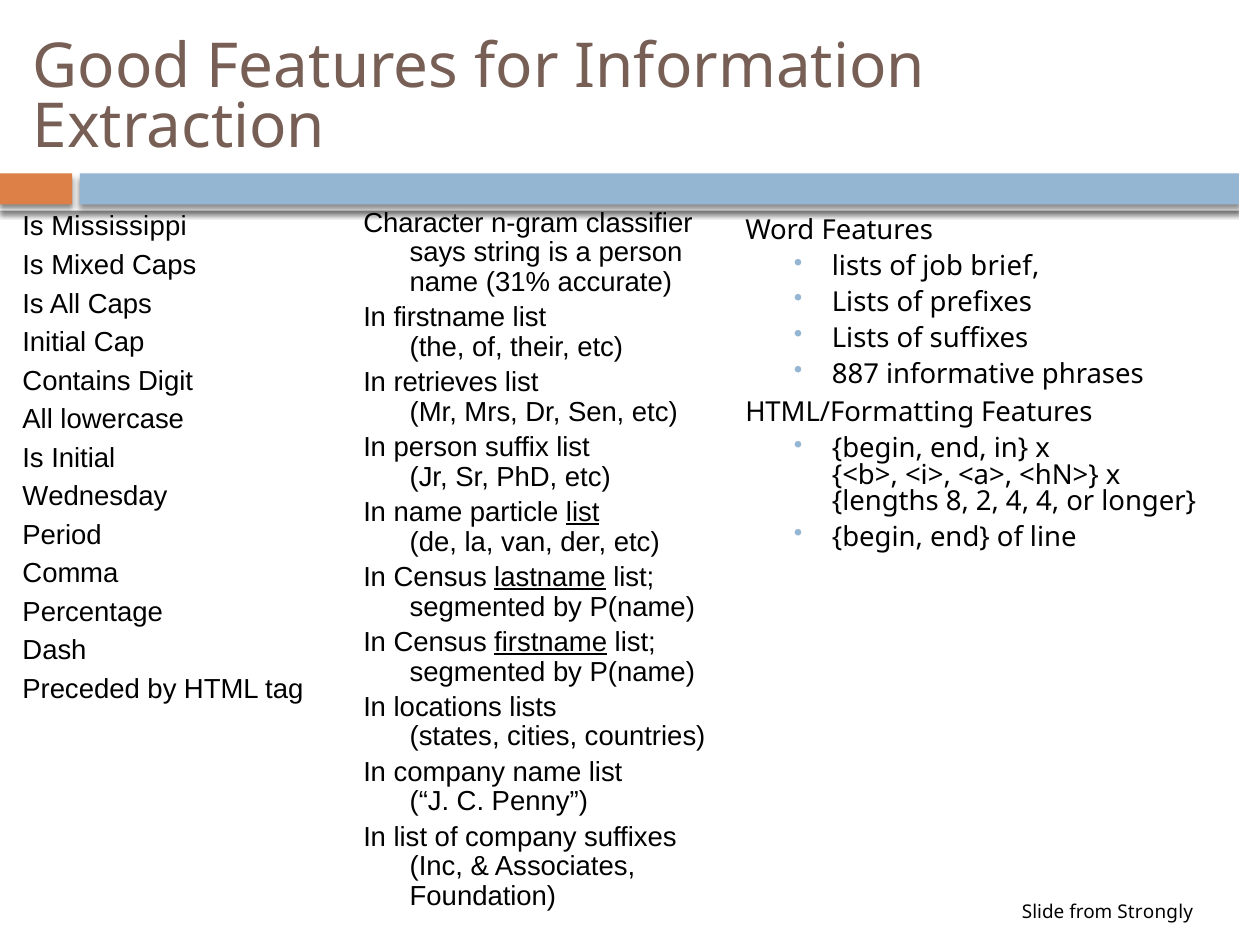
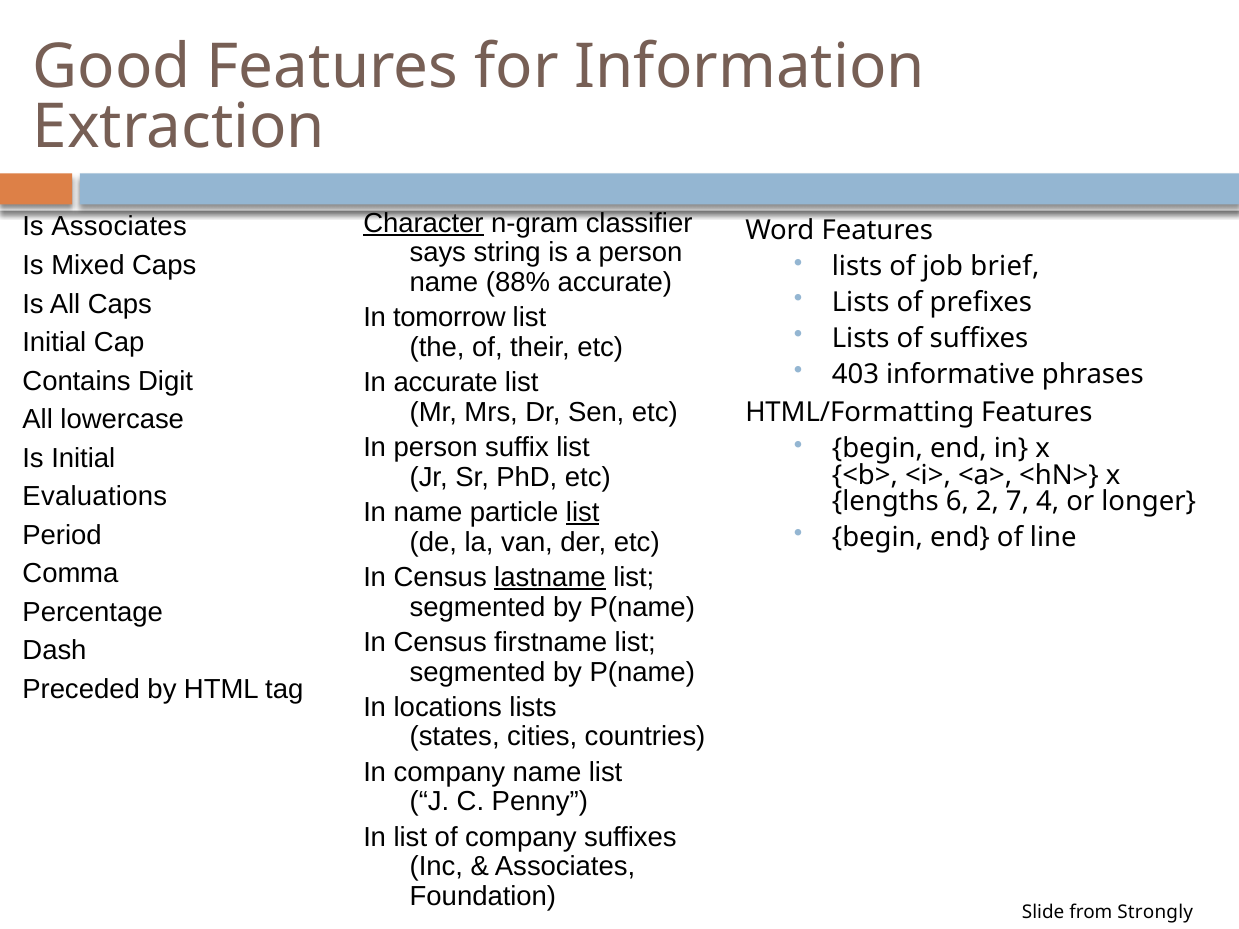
Character underline: none -> present (423, 223)
Is Mississippi: Mississippi -> Associates (119, 227)
31%: 31% -> 88% (518, 283)
In firstname: firstname -> tomorrow (449, 318)
887: 887 -> 403 (856, 374)
In retrieves: retrieves -> accurate (446, 383)
Wednesday: Wednesday -> Evaluations (95, 497)
8: 8 -> 6 (957, 502)
2 4: 4 -> 7 (1018, 502)
firstname underline: present -> none (551, 642)
